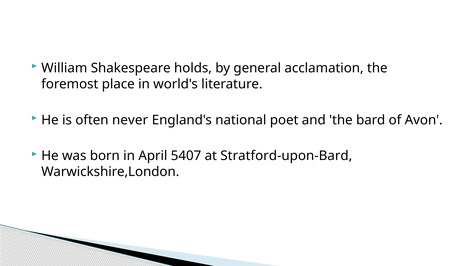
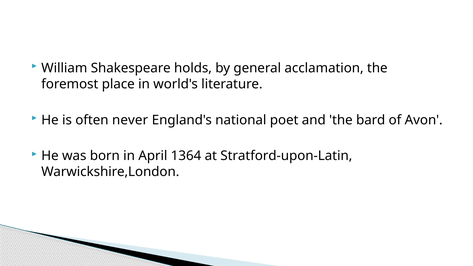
5407: 5407 -> 1364 (186, 156)
Stratford-upon-Bard: Stratford-upon-Bard -> Stratford-upon-Latin (286, 156)
